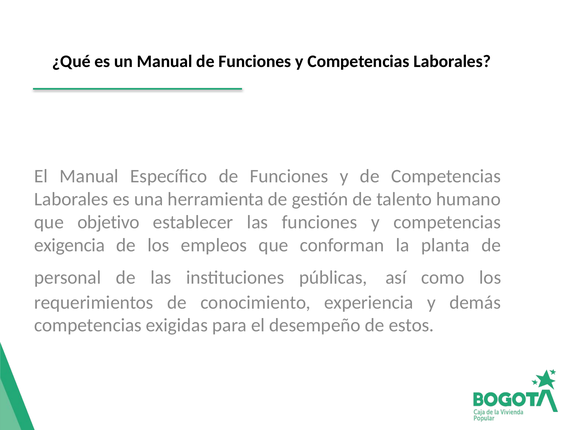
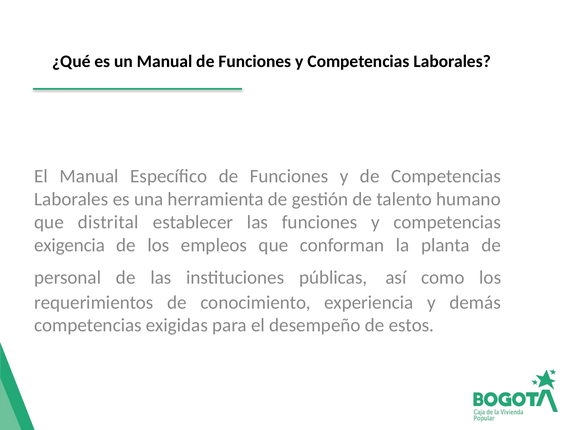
objetivo: objetivo -> distrital (108, 222)
